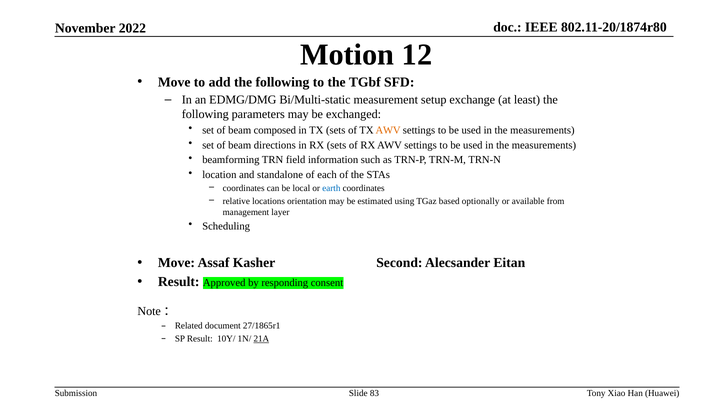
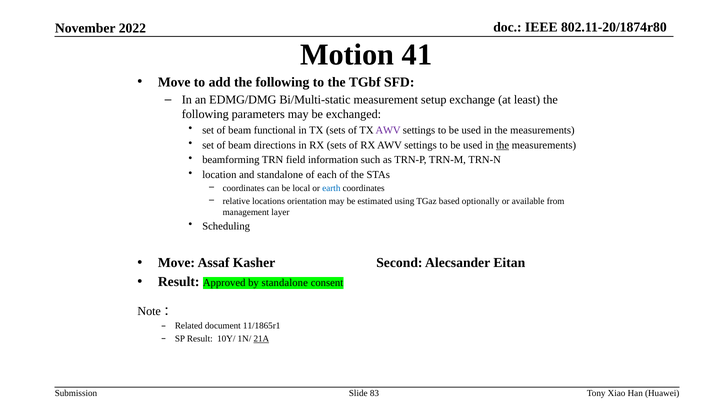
12: 12 -> 41 (417, 55)
composed: composed -> functional (275, 130)
AWV colour: orange -> purple (388, 130)
the underline: none -> present (503, 145)
by responding: responding -> standalone (285, 283)
27/1865r1: 27/1865r1 -> 11/1865r1 (262, 325)
